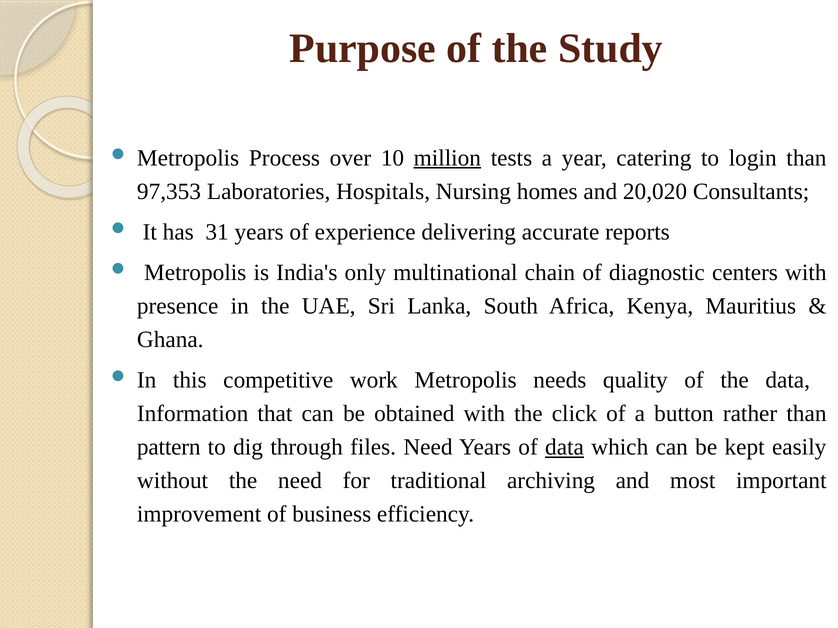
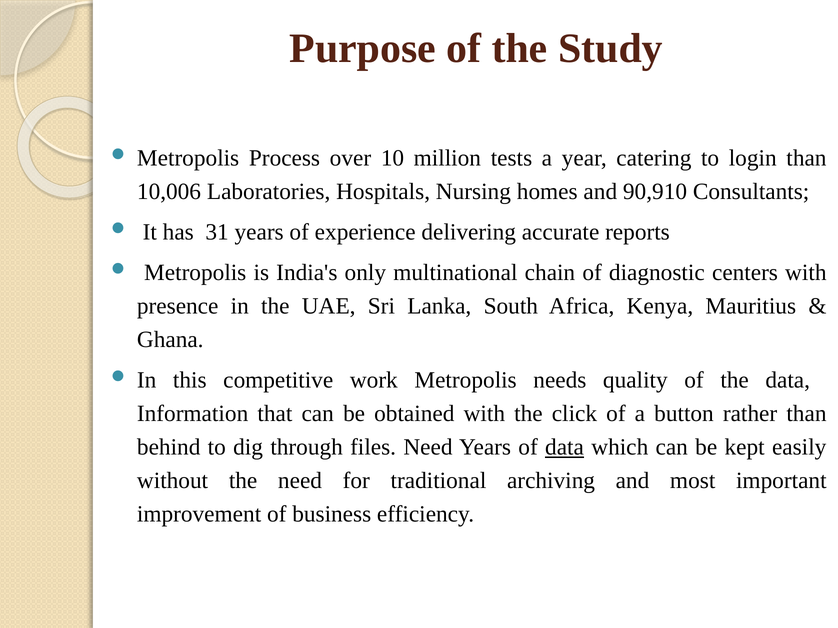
million underline: present -> none (447, 158)
97,353: 97,353 -> 10,006 (169, 192)
20,020: 20,020 -> 90,910 (655, 192)
pattern: pattern -> behind (169, 447)
